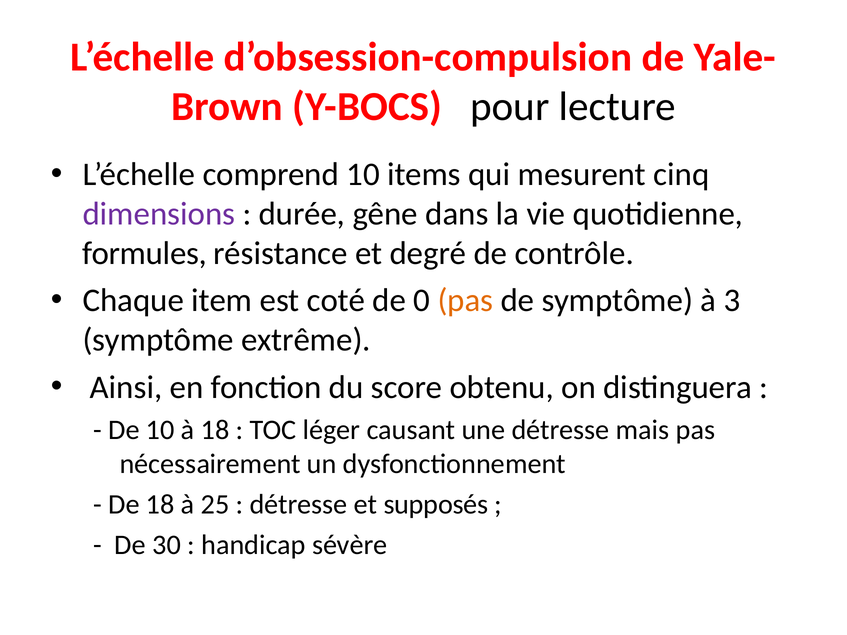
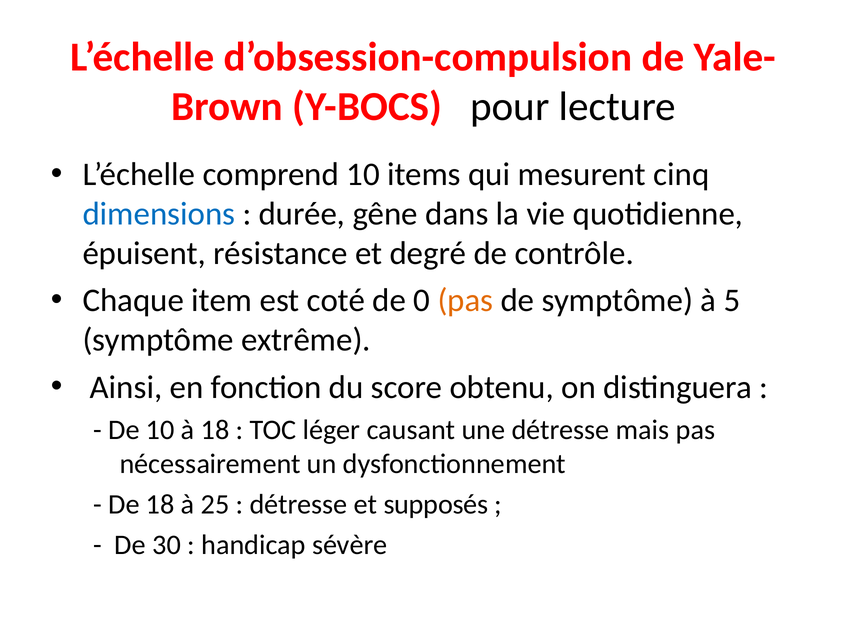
dimensions colour: purple -> blue (159, 214)
formules: formules -> épuisent (144, 254)
3: 3 -> 5 (732, 301)
